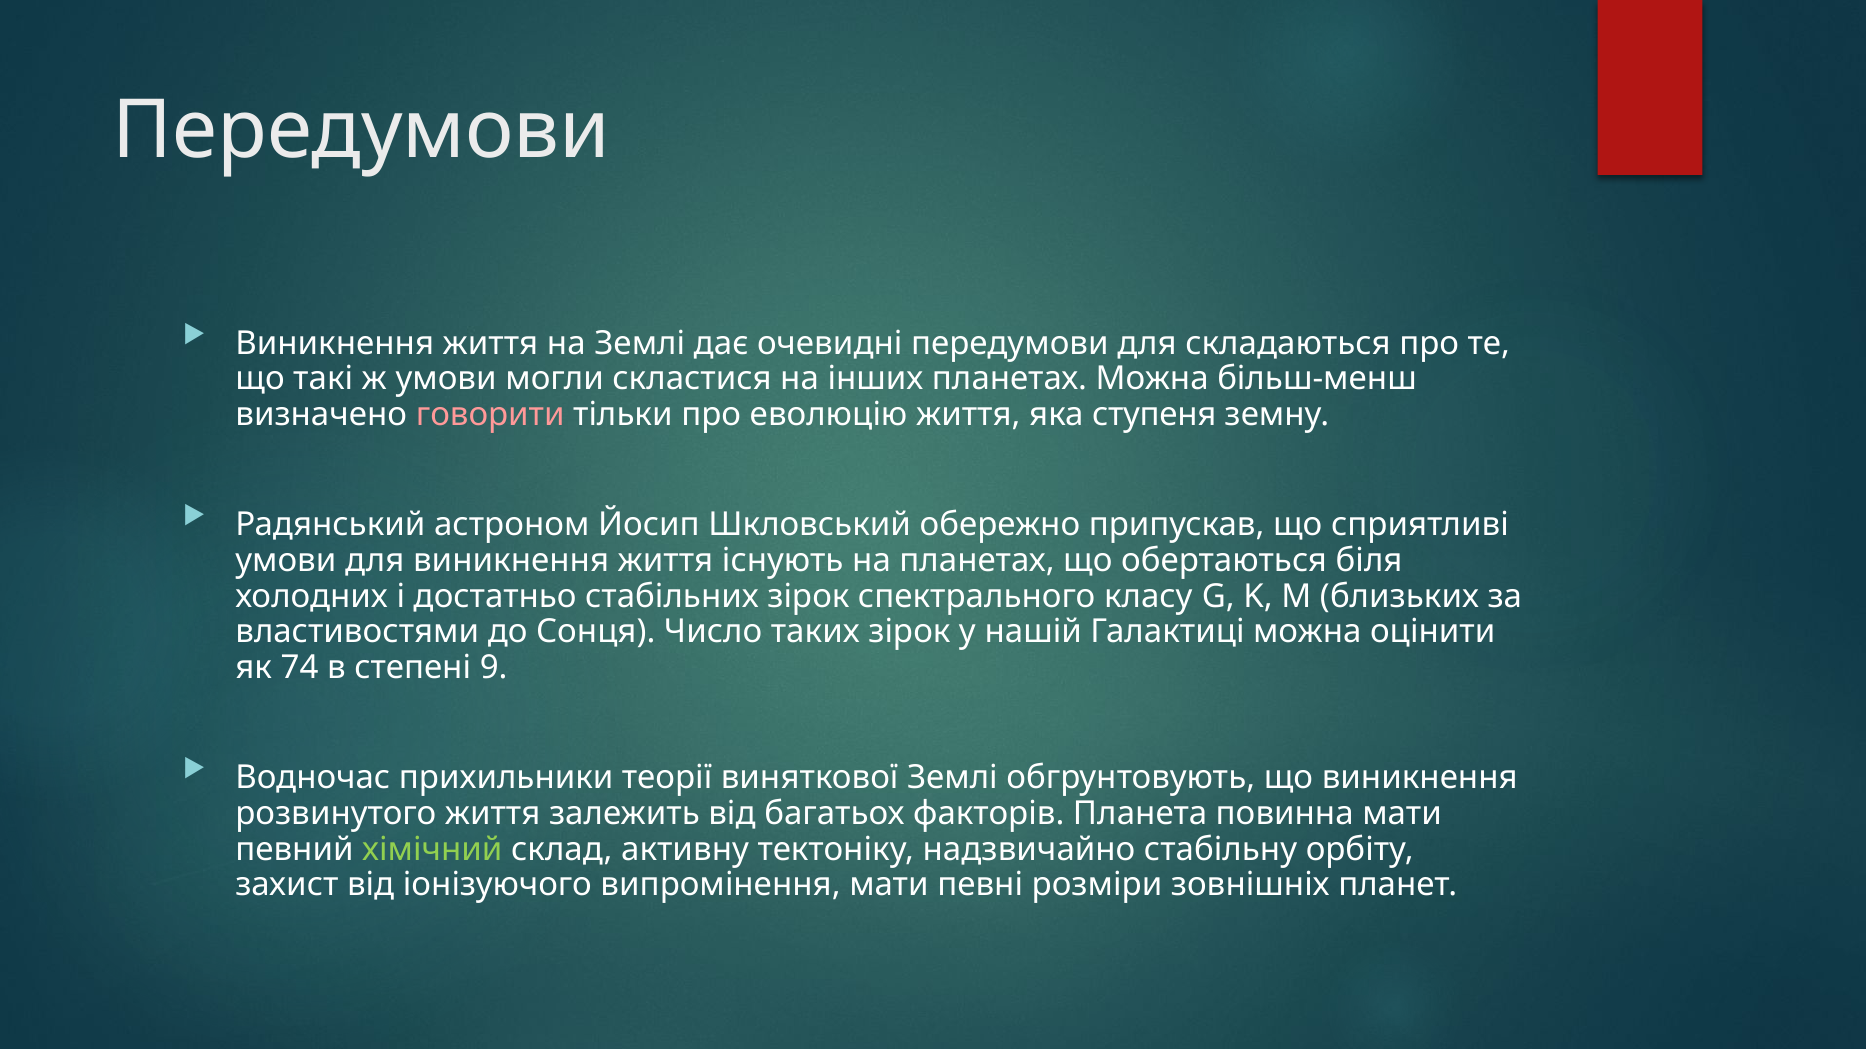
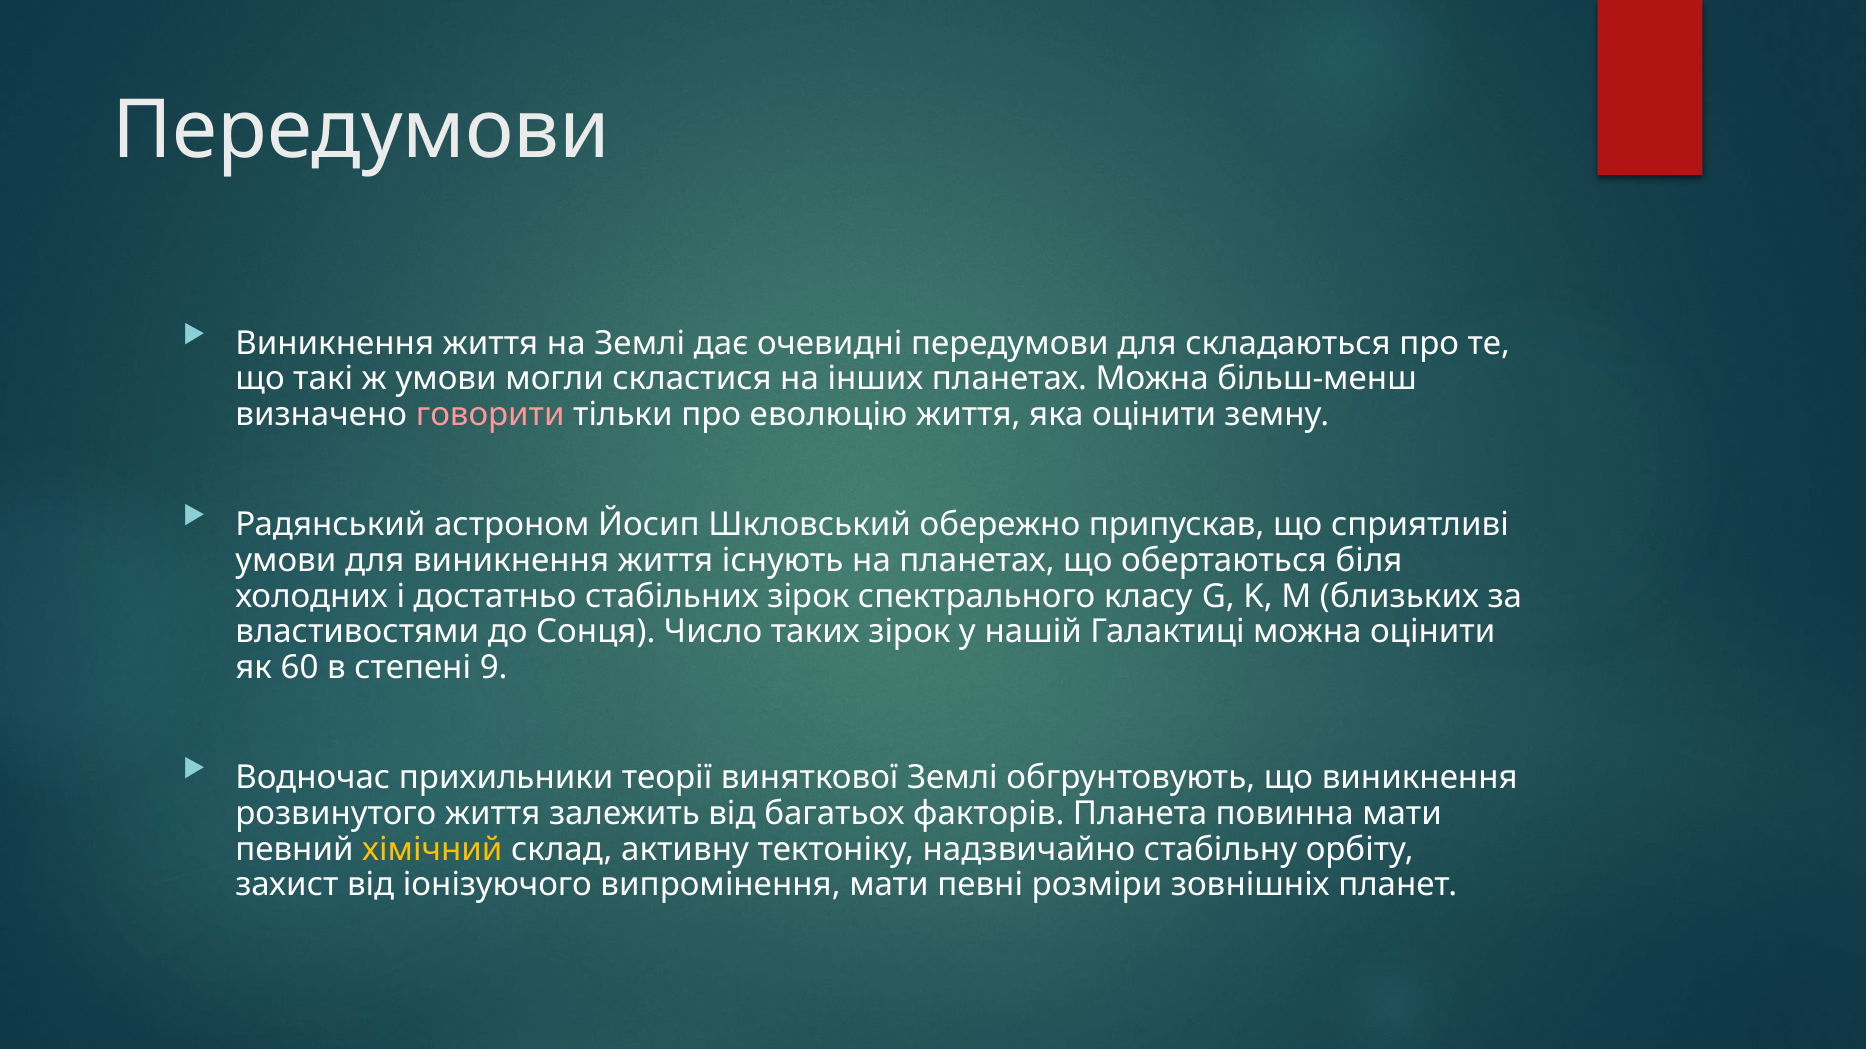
яка ступеня: ступеня -> оцінити (1154, 415)
74: 74 -> 60 (300, 668)
хімічний colour: light green -> yellow (432, 850)
